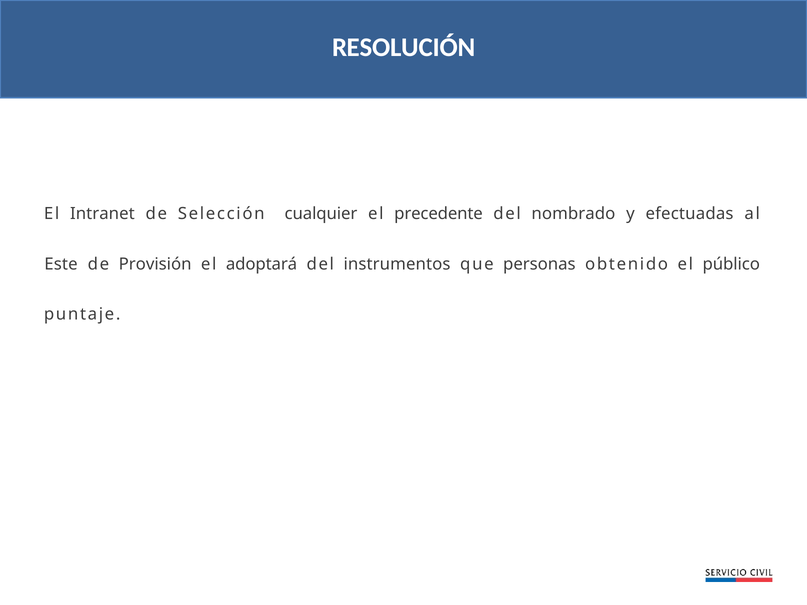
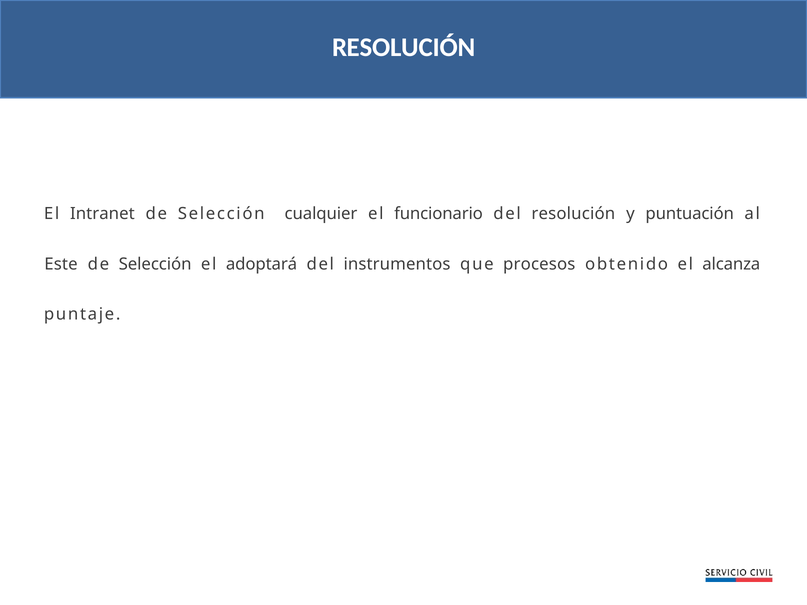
precedente: precedente -> funcionario (439, 214)
del nombrado: nombrado -> resolución (573, 214)
efectuadas: efectuadas -> puntuación (690, 214)
Provisión: Provisión -> Selección (155, 264)
personas: personas -> procesos (539, 264)
público: público -> alcanza (731, 264)
